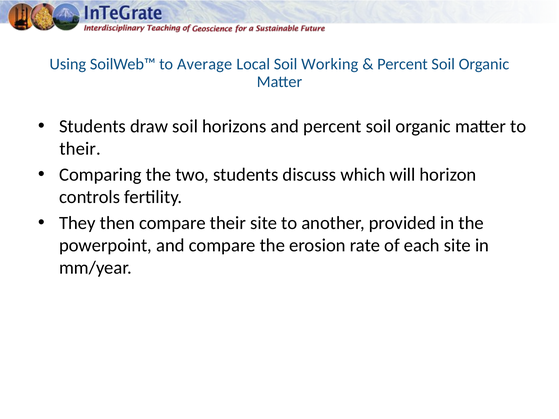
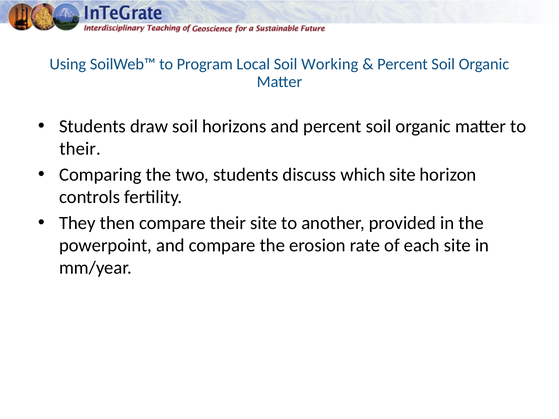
Average: Average -> Program (205, 64)
which will: will -> site (403, 175)
